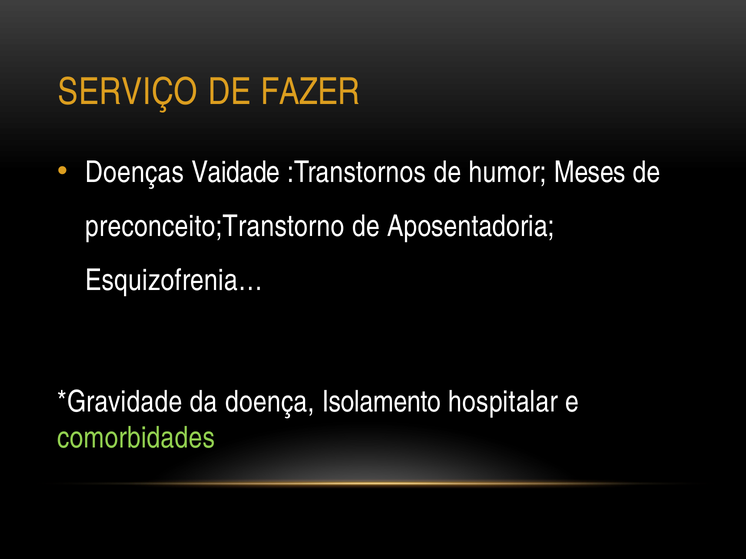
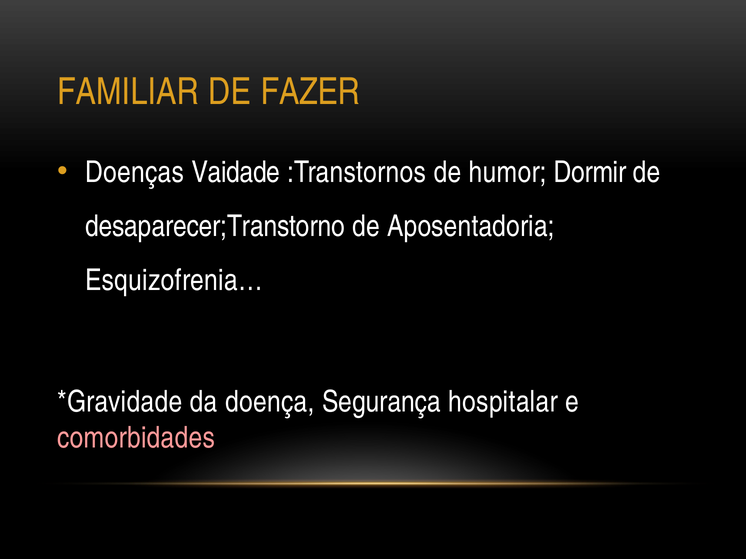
SERVIÇO: SERVIÇO -> FAMILIAR (128, 92)
Meses: Meses -> Dormir (590, 172)
preconceito;Transtorno: preconceito;Transtorno -> desaparecer;Transtorno (215, 227)
Isolamento: Isolamento -> Segurança (381, 402)
comorbidades colour: light green -> pink (136, 438)
